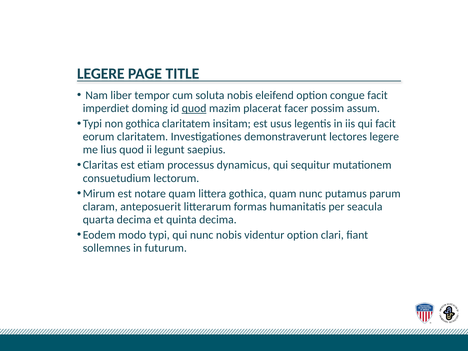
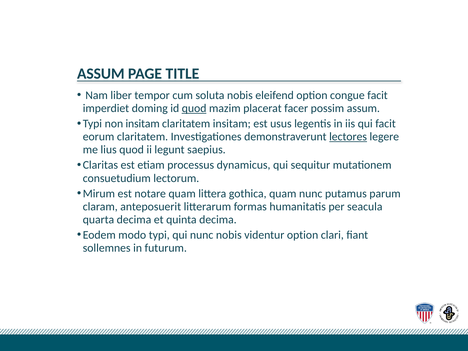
LEGERE: LEGERE -> ASSUM (101, 74)
non gothica: gothica -> insitam (143, 124)
lectores underline: none -> present (348, 137)
